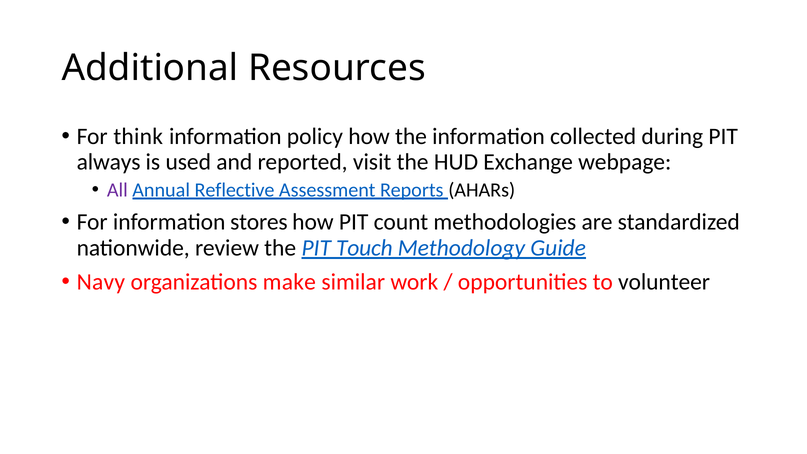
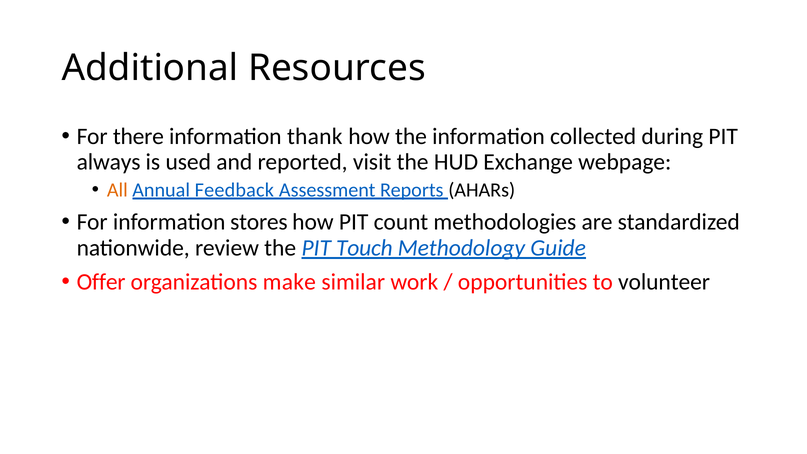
think: think -> there (138, 136)
policy: policy -> thank (315, 136)
All colour: purple -> orange (117, 190)
Reflective: Reflective -> Feedback (234, 190)
Navy: Navy -> Offer (101, 282)
